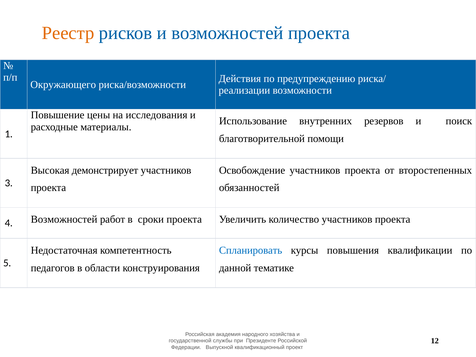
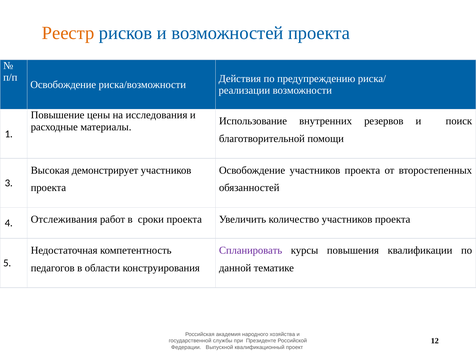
Окружающего: Окружающего -> Освобождение (63, 85)
4 Возможностей: Возможностей -> Отслеживания (64, 219)
Спланировать colour: blue -> purple (251, 250)
